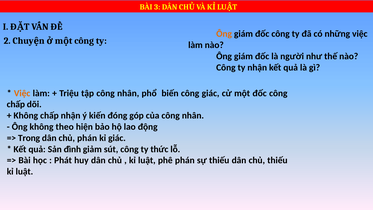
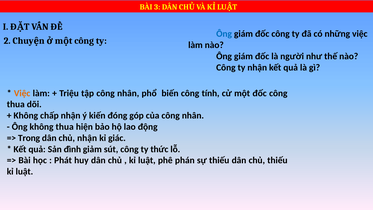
Ông colour: orange -> blue (224, 34)
công giác: giác -> tính (211, 93)
chấp: chấp -> thua (16, 104)
không theo: theo -> thua (65, 127)
chủ phán: phán -> nhận (87, 138)
